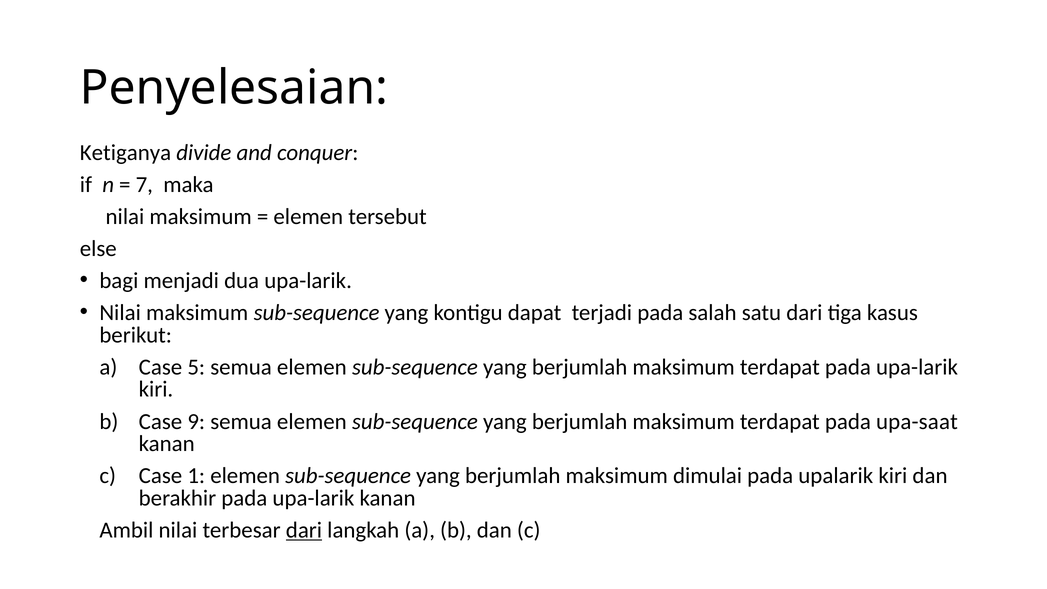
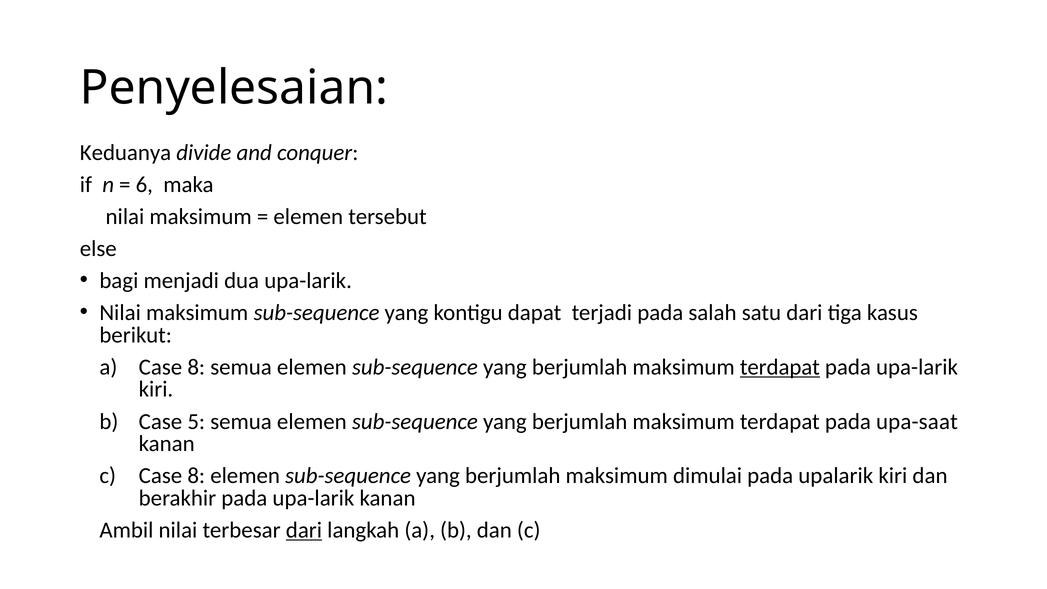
Ketiganya: Ketiganya -> Keduanya (125, 153)
7: 7 -> 6 (144, 185)
a Case 5: 5 -> 8 (196, 367)
terdapat underline: none -> present (780, 367)
9: 9 -> 5 (196, 421)
c Case 1: 1 -> 8 (196, 476)
